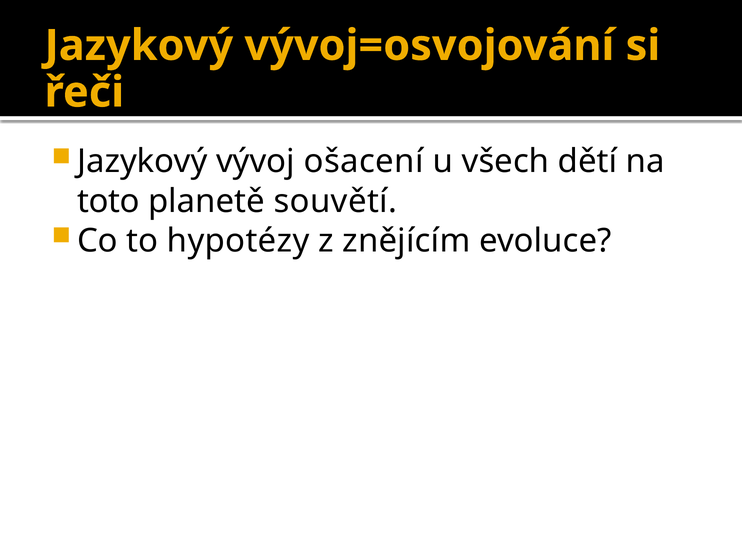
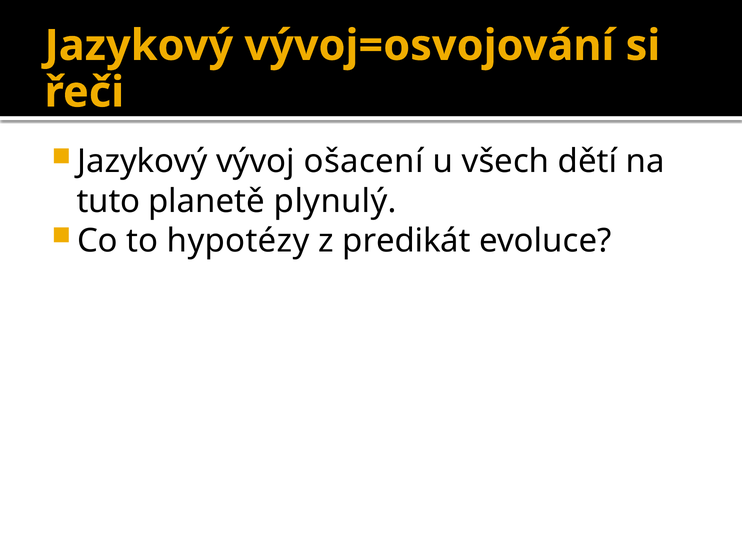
toto: toto -> tuto (108, 201)
souvětí: souvětí -> plynulý (335, 201)
znějícím: znějícím -> predikát (407, 241)
